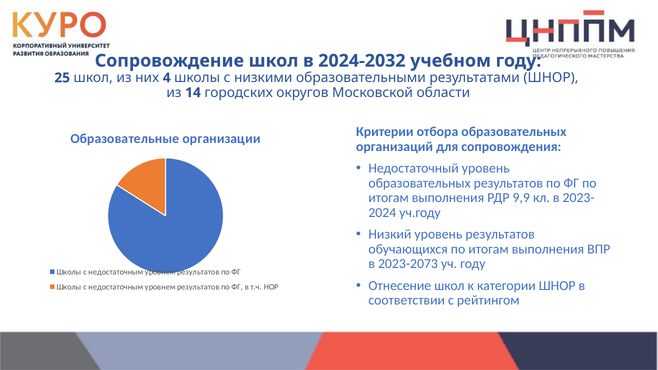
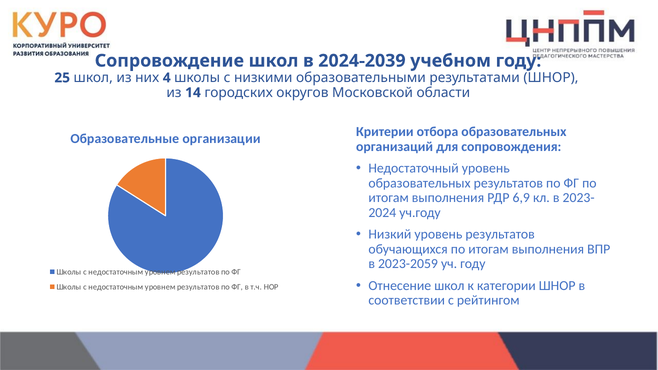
2024-2032: 2024-2032 -> 2024-2039 (362, 61)
9,9: 9,9 -> 6,9 (521, 198)
2023-2073: 2023-2073 -> 2023-2059 (408, 264)
